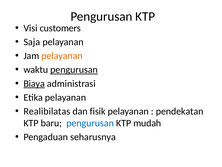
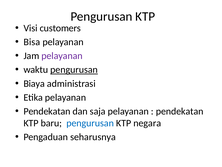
Saja: Saja -> Bisa (32, 42)
pelayanan colour: orange -> purple (62, 56)
Biaya underline: present -> none (34, 83)
Realibilatas: Realibilatas -> Pendekatan (47, 111)
fisik: fisik -> saja (98, 111)
mudah: mudah -> negara (147, 123)
